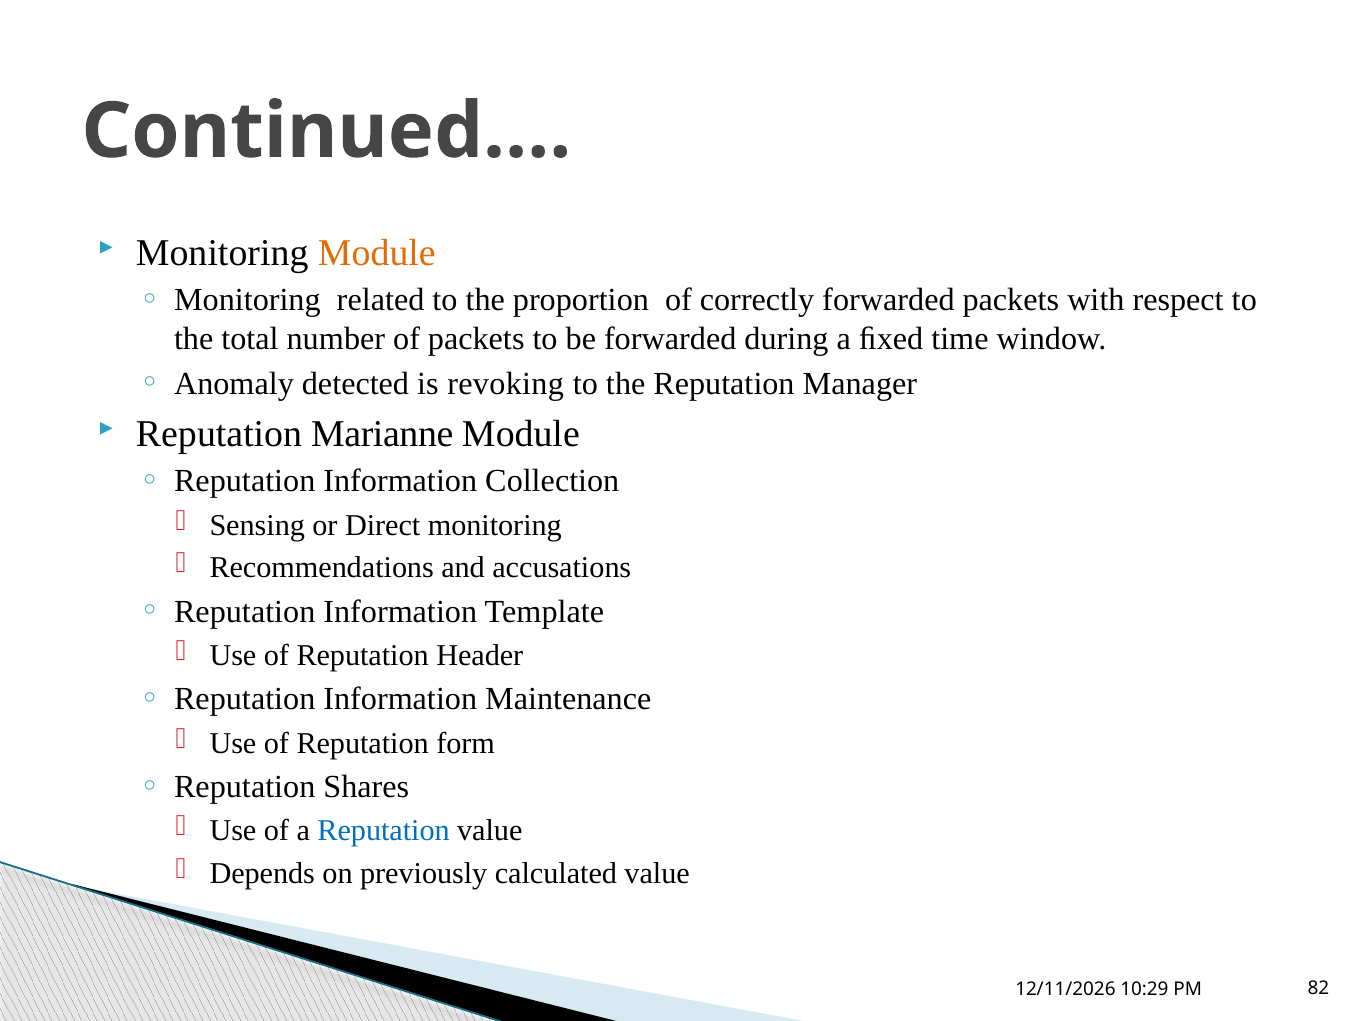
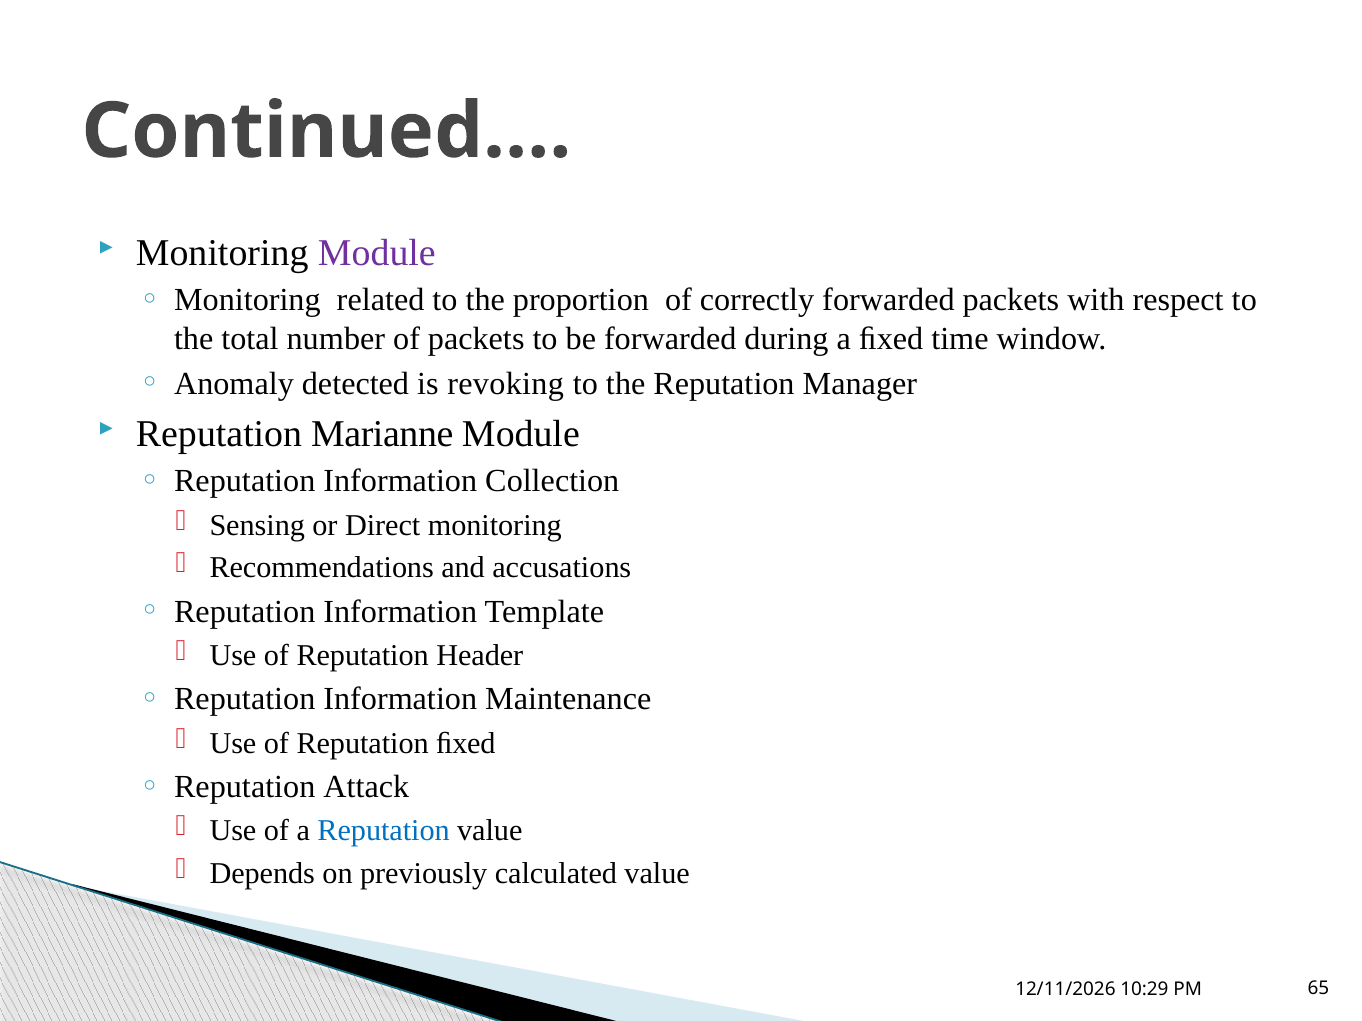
Module colour: orange -> purple (377, 253)
Reputation form: form -> ﬁxed (466, 744)
Shares: Shares -> Attack (366, 787)
82: 82 -> 65 (1319, 989)
